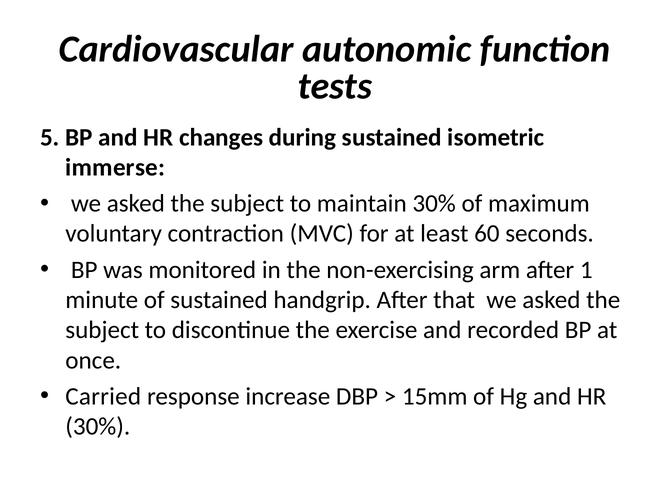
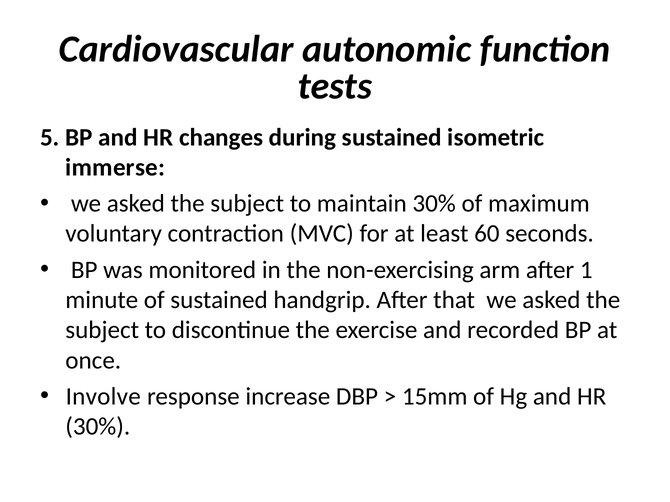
Carried: Carried -> Involve (103, 397)
